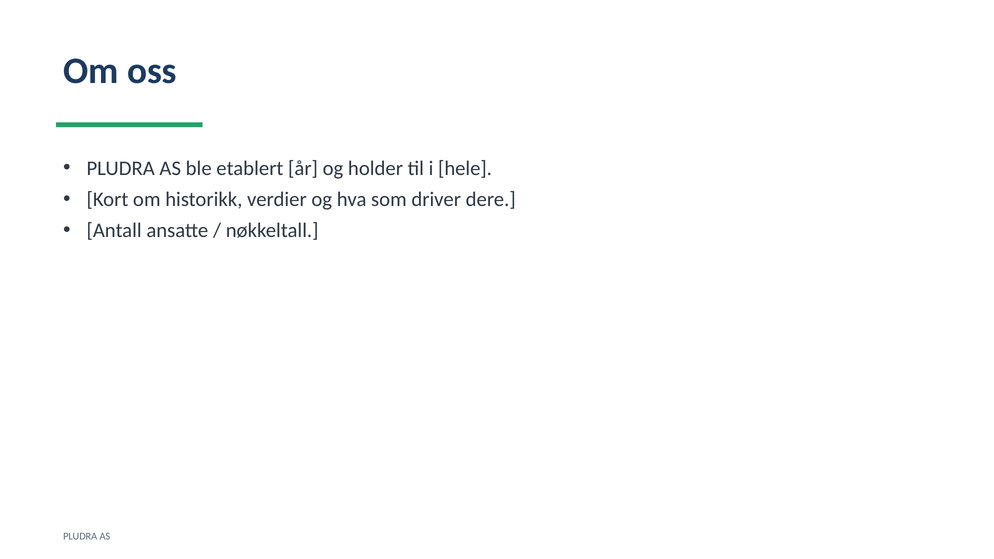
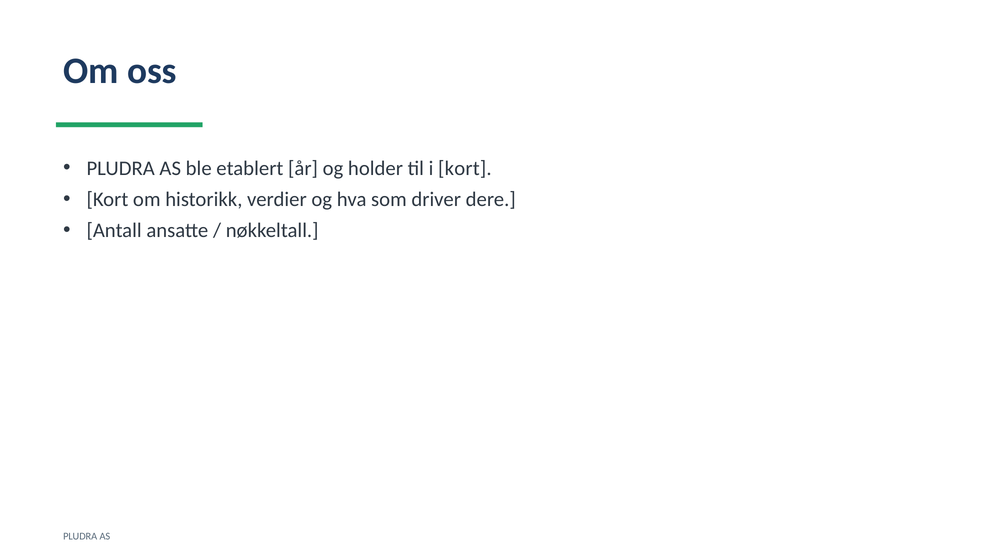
i hele: hele -> kort (465, 168)
